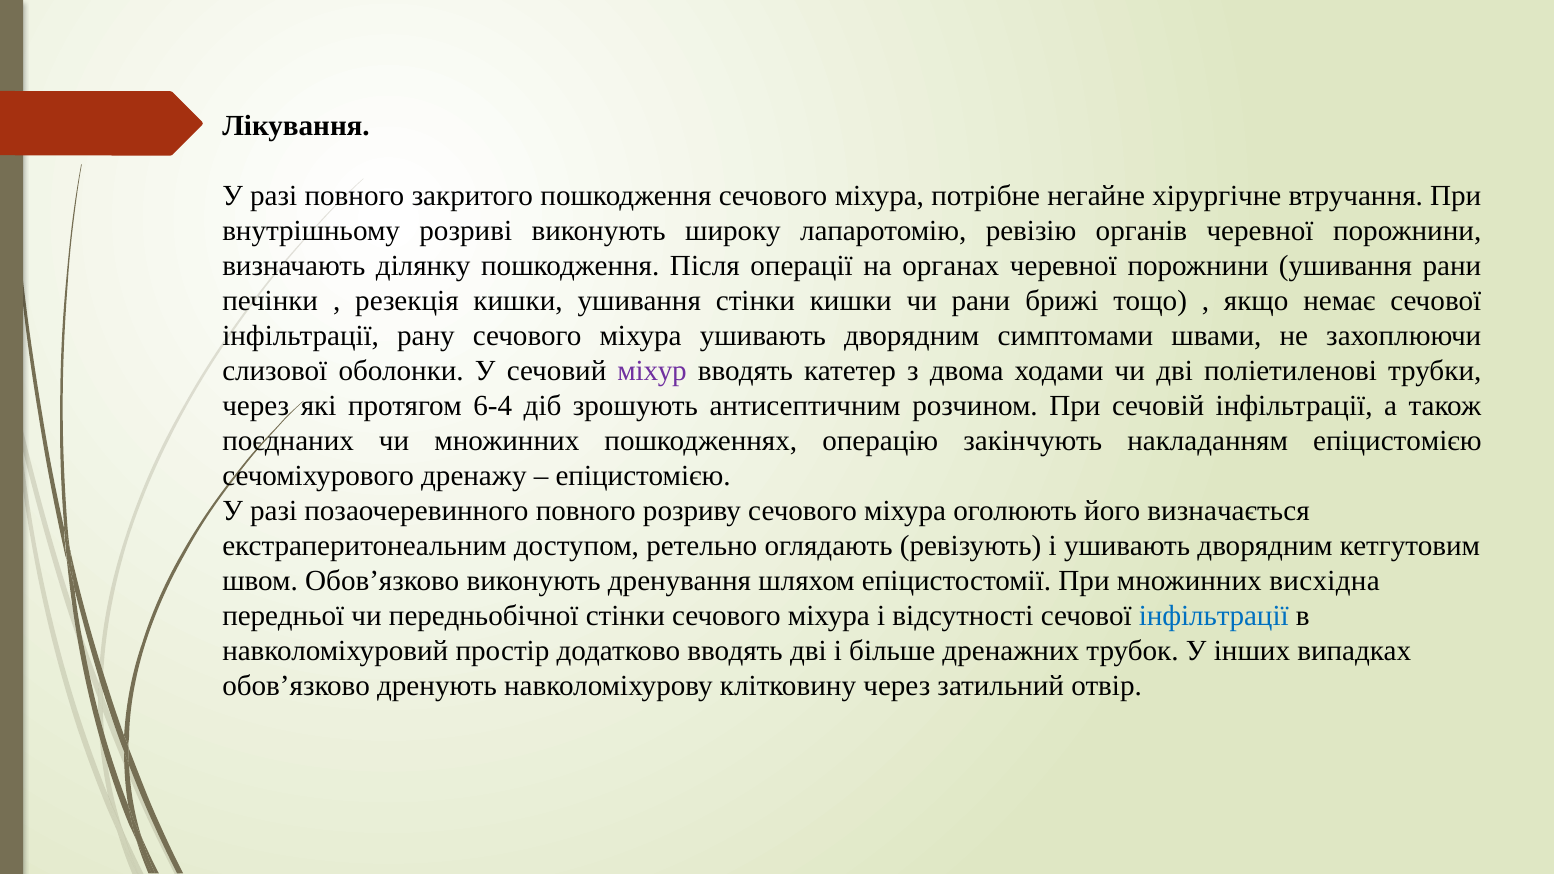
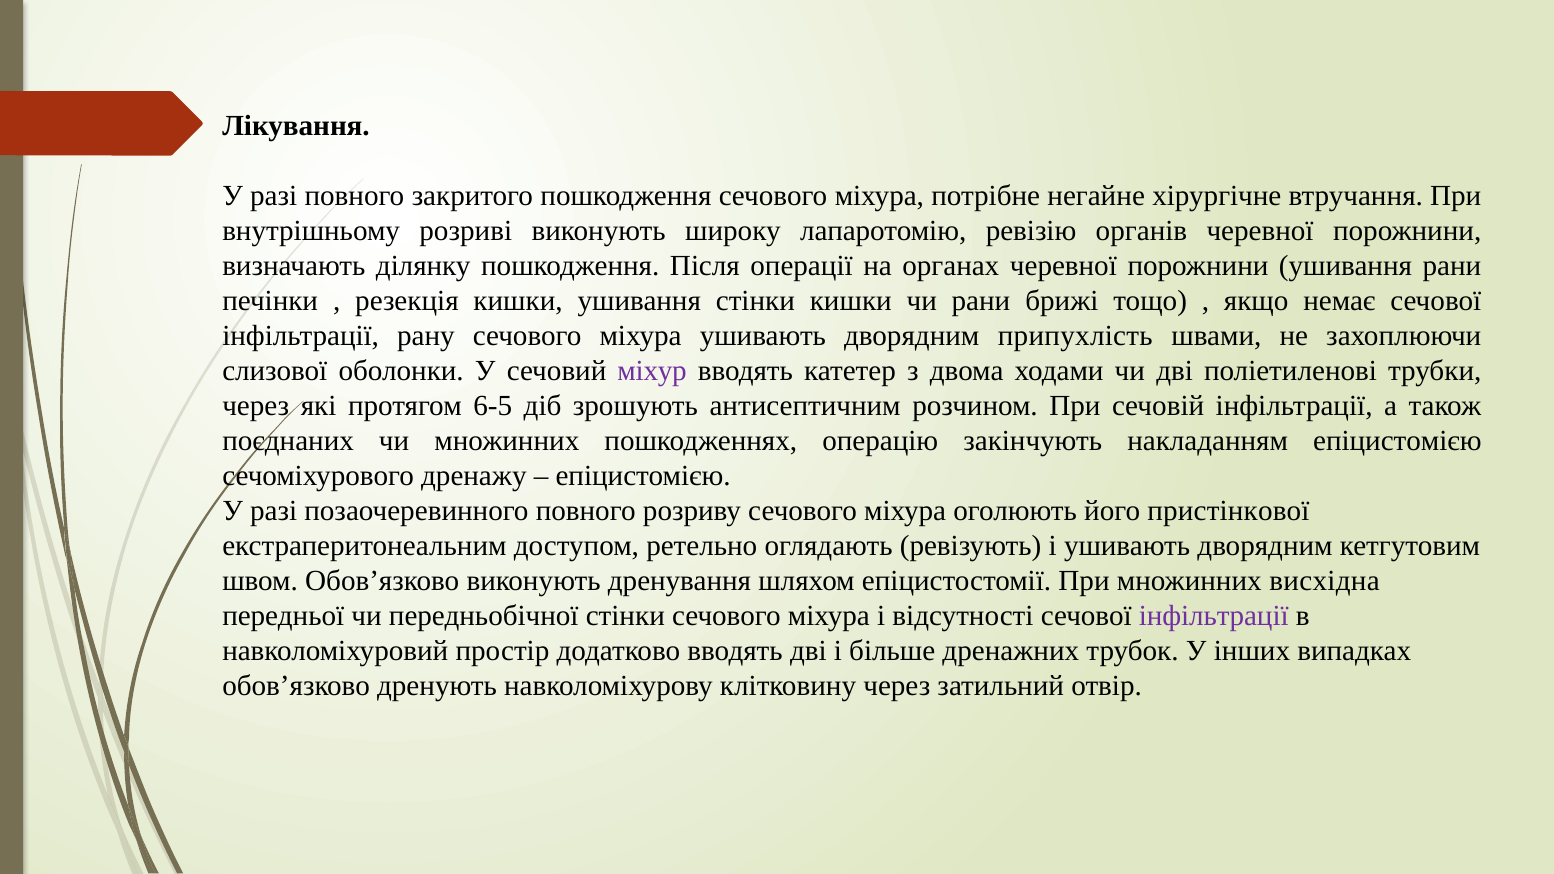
симптомами: симптомами -> припухлість (1075, 336)
6-4: 6-4 -> 6-5 (493, 406)
визначається: визначається -> пристінкової (1228, 511)
інфільтрації colour: blue -> purple (1214, 616)
